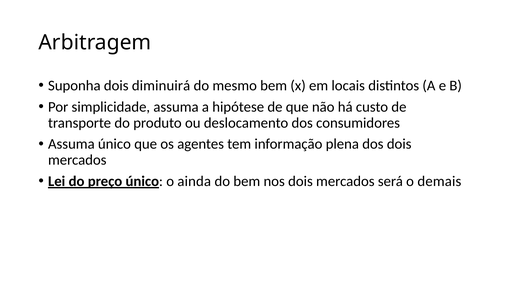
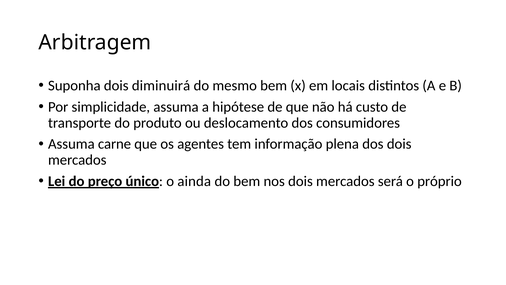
Assuma único: único -> carne (115, 144)
demais: demais -> próprio (440, 181)
